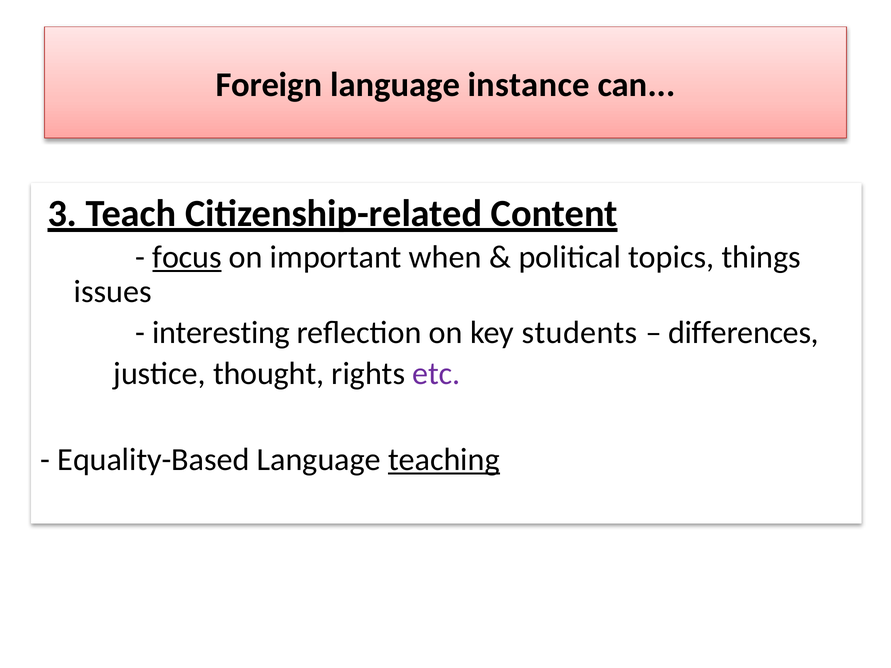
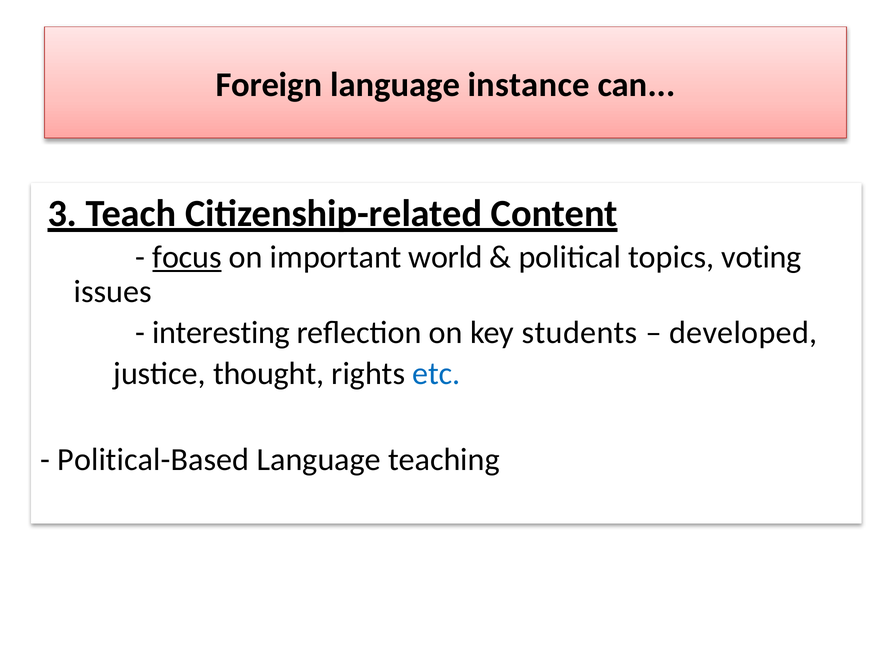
when: when -> world (446, 257)
things: things -> voting (761, 257)
differences: differences -> developed (743, 333)
etc colour: purple -> blue (436, 374)
Equality-Based: Equality-Based -> Political-Based (153, 460)
teaching underline: present -> none (444, 460)
